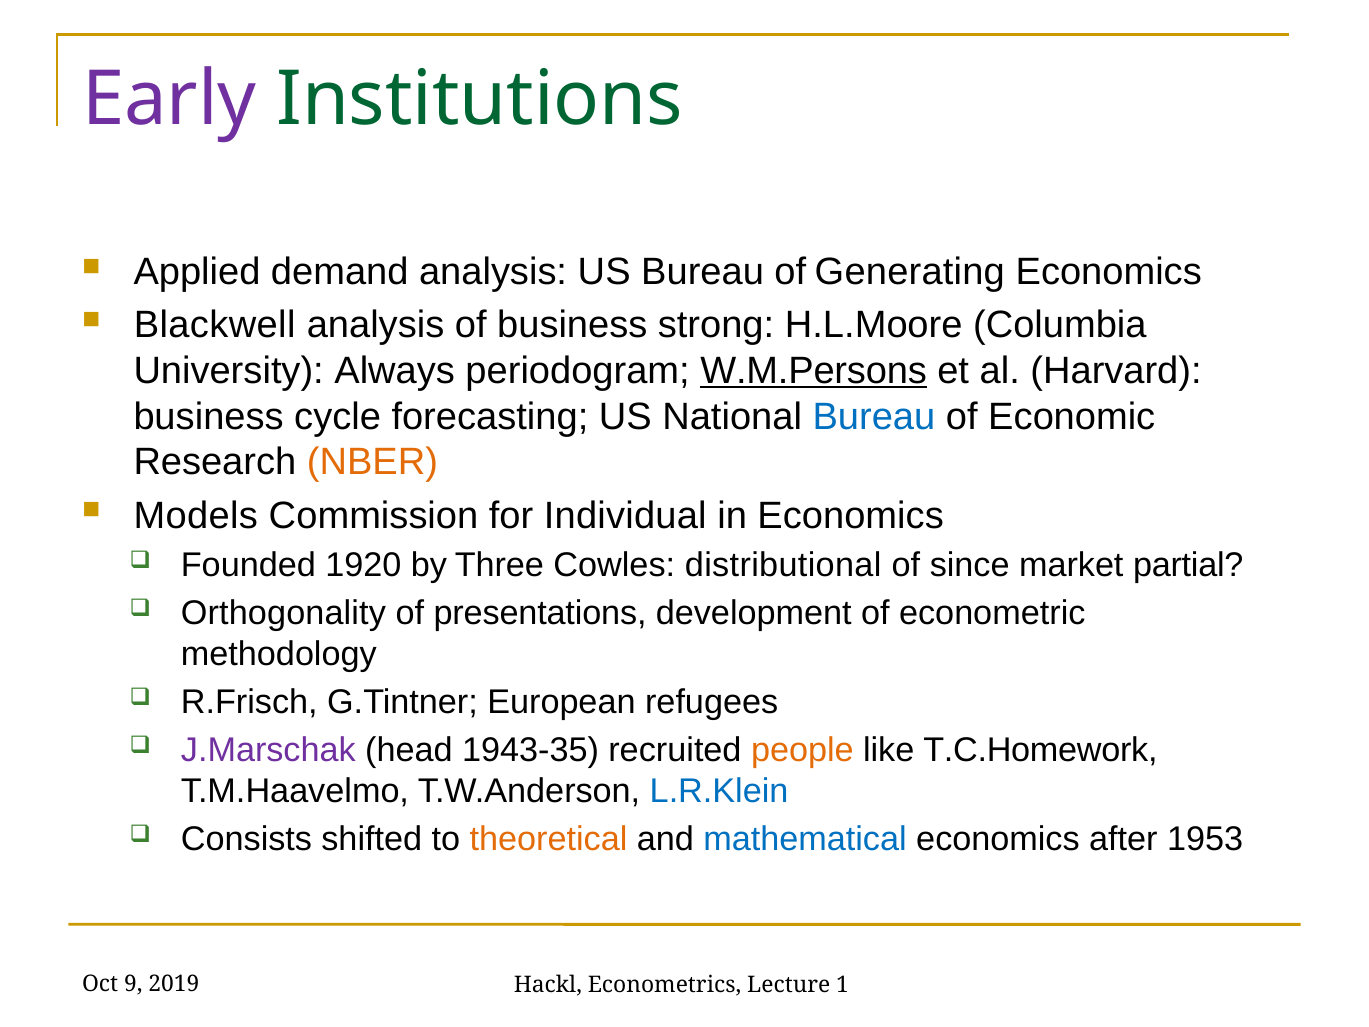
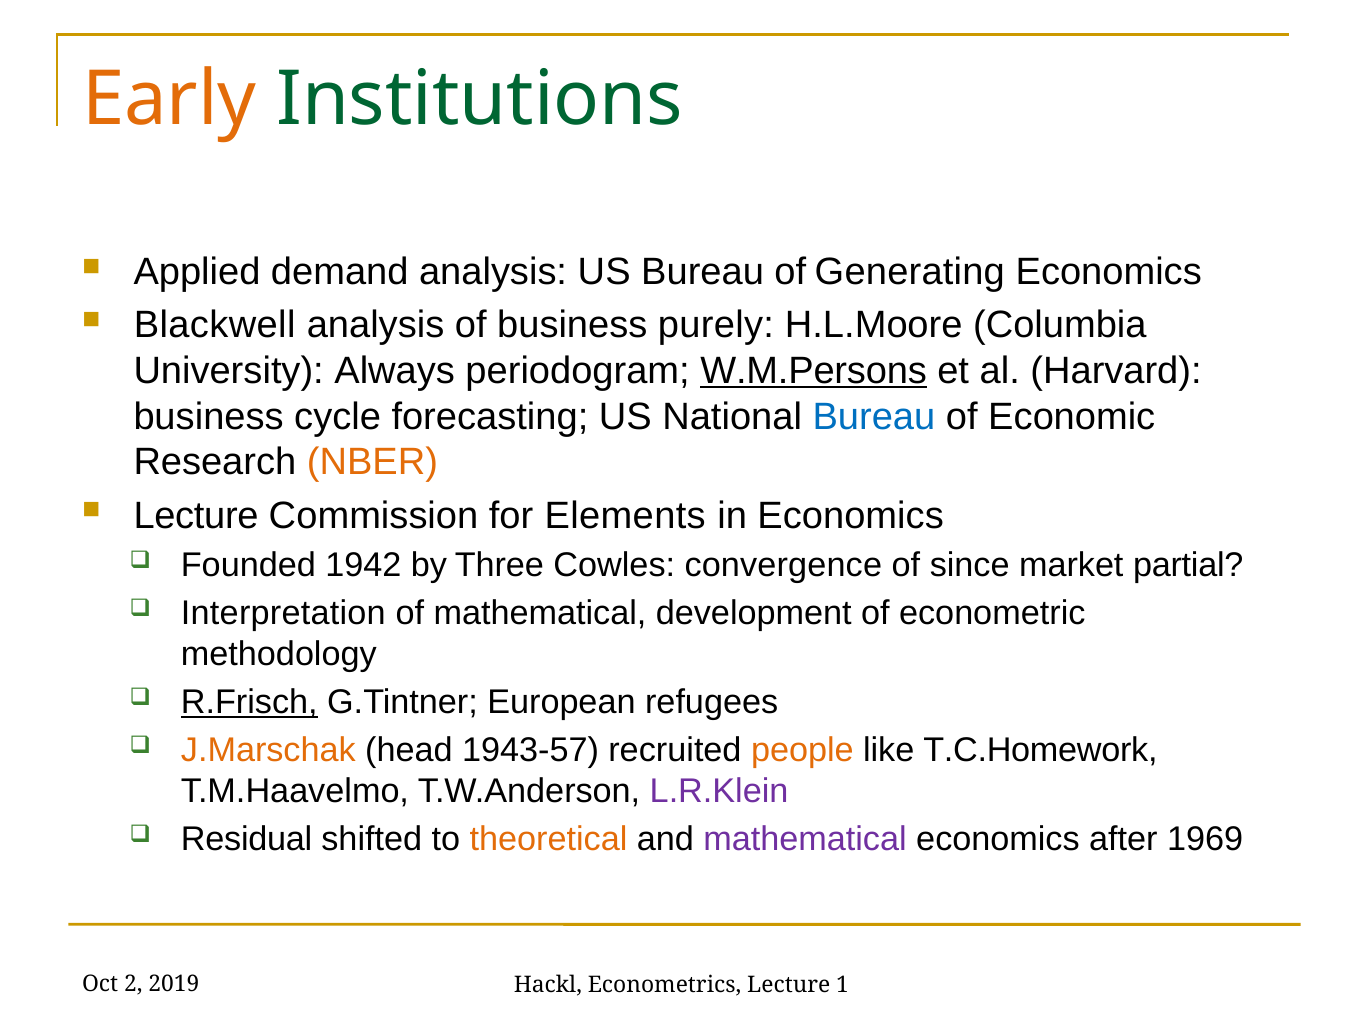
Early colour: purple -> orange (169, 99)
strong: strong -> purely (716, 325)
Models: Models -> Lecture (196, 515)
Individual: Individual -> Elements (625, 515)
1920: 1920 -> 1942 (363, 565)
distributional: distributional -> convergence (783, 565)
Orthogonality: Orthogonality -> Interpretation (283, 613)
of presentations: presentations -> mathematical (540, 613)
R.Frisch underline: none -> present (249, 702)
J.Marschak colour: purple -> orange (268, 750)
1943-35: 1943-35 -> 1943-57 (531, 750)
L.R.Klein colour: blue -> purple (719, 791)
Consists: Consists -> Residual (247, 839)
mathematical colour: blue -> purple (805, 839)
1953: 1953 -> 1969 (1205, 839)
9: 9 -> 2 (133, 984)
